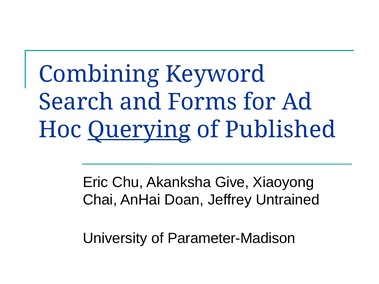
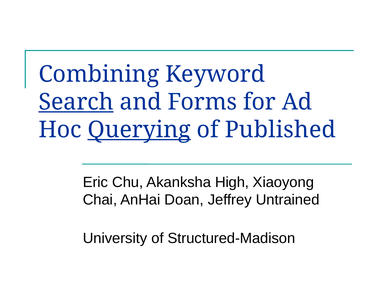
Search underline: none -> present (76, 102)
Give: Give -> High (232, 182)
Parameter-Madison: Parameter-Madison -> Structured-Madison (231, 238)
